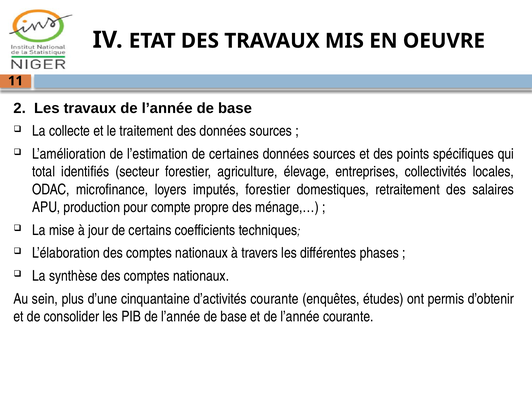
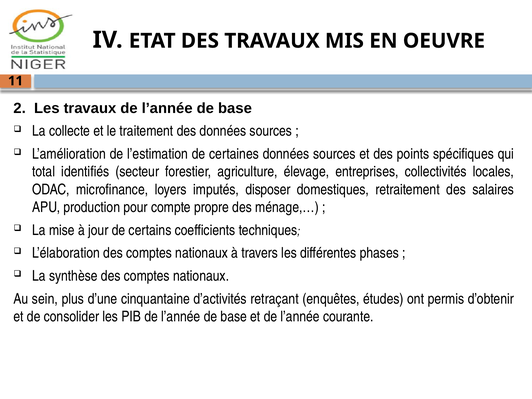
imputés forestier: forestier -> disposer (268, 189)
d’activités courante: courante -> retraçant (275, 299)
